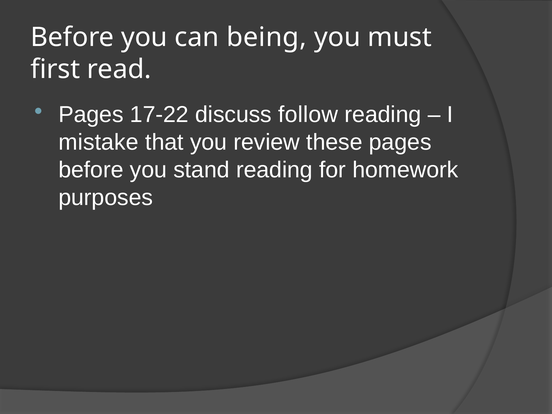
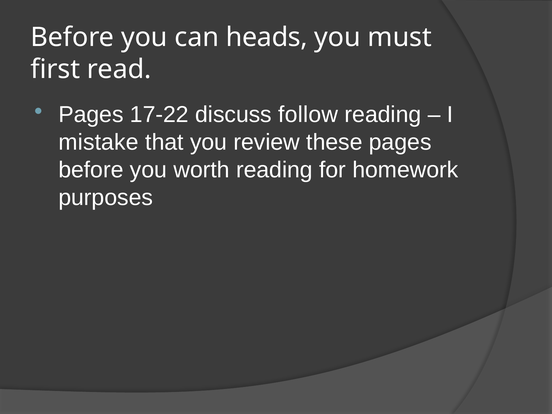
being: being -> heads (267, 37)
stand: stand -> worth (202, 170)
